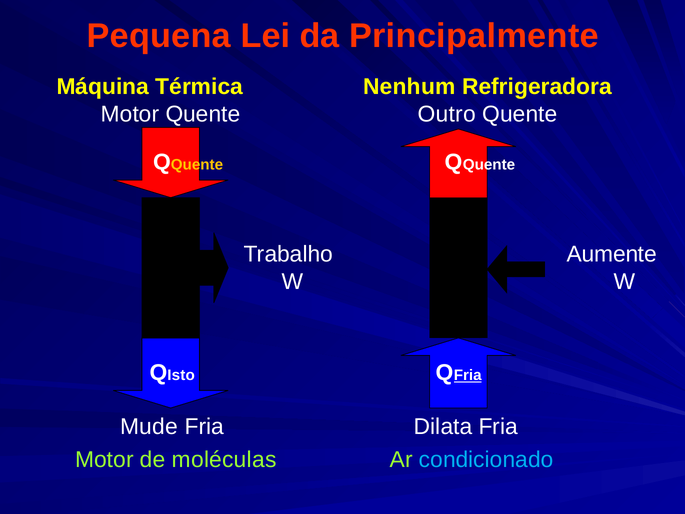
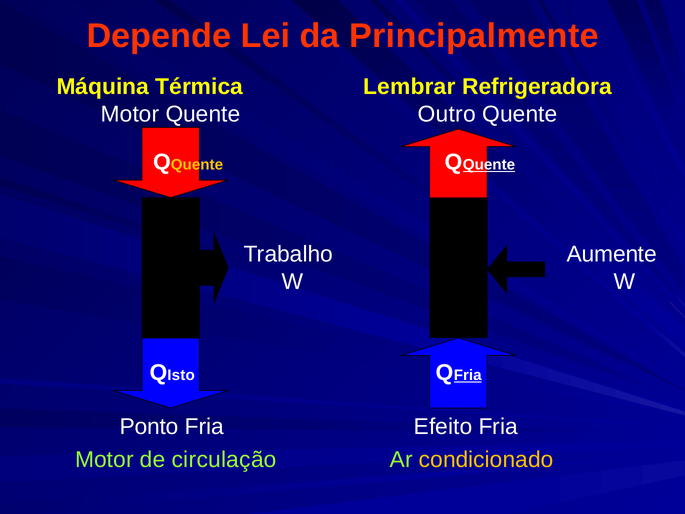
Pequena: Pequena -> Depende (159, 36)
Nenhum: Nenhum -> Lembrar (409, 87)
Quente underline: none -> present (489, 165)
Mude: Mude -> Ponto (149, 426)
Dilata: Dilata -> Efeito (443, 426)
moléculas: moléculas -> circulação (224, 459)
condicionado colour: light blue -> yellow (486, 459)
